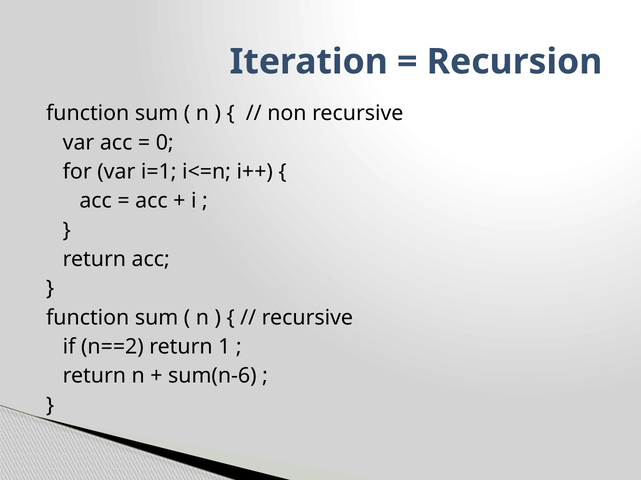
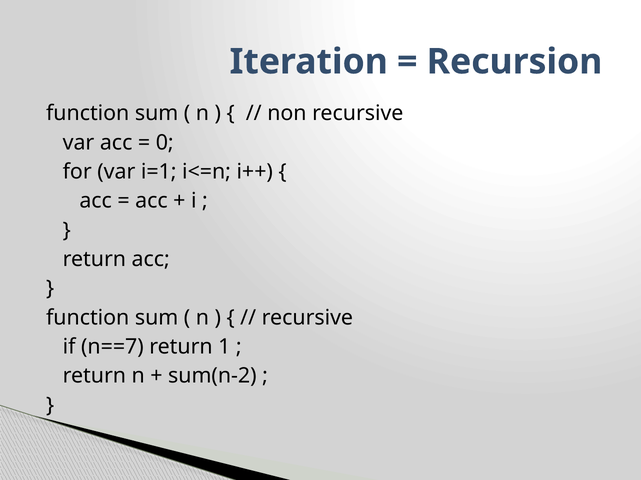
n==2: n==2 -> n==7 (112, 347)
sum(n-6: sum(n-6 -> sum(n-2 (212, 376)
